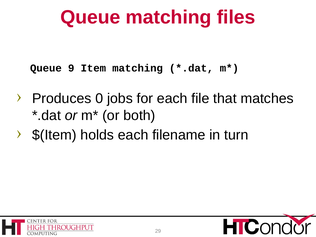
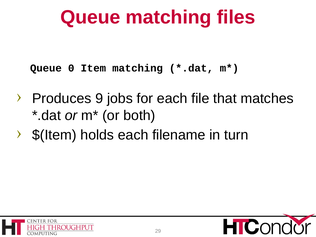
9: 9 -> 0 (71, 68)
0: 0 -> 9 (99, 99)
